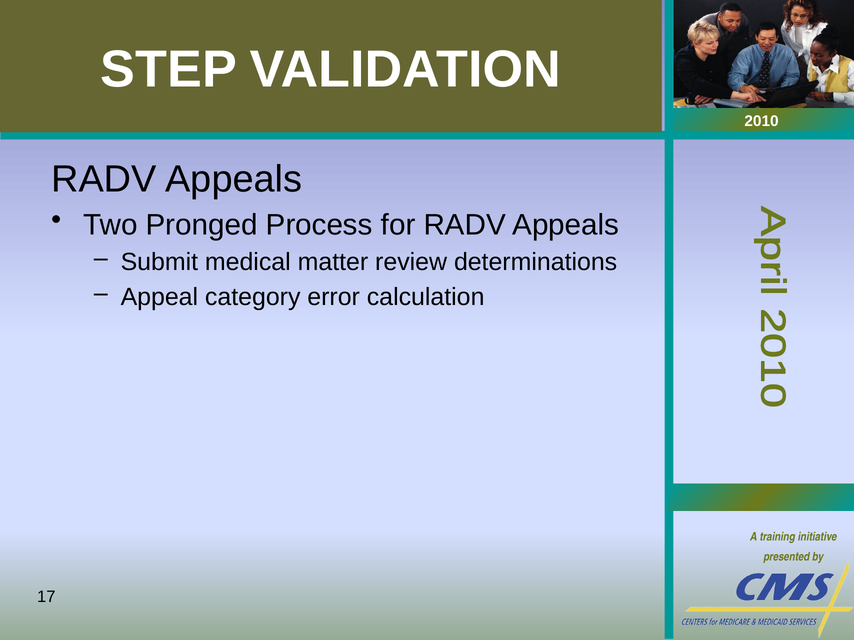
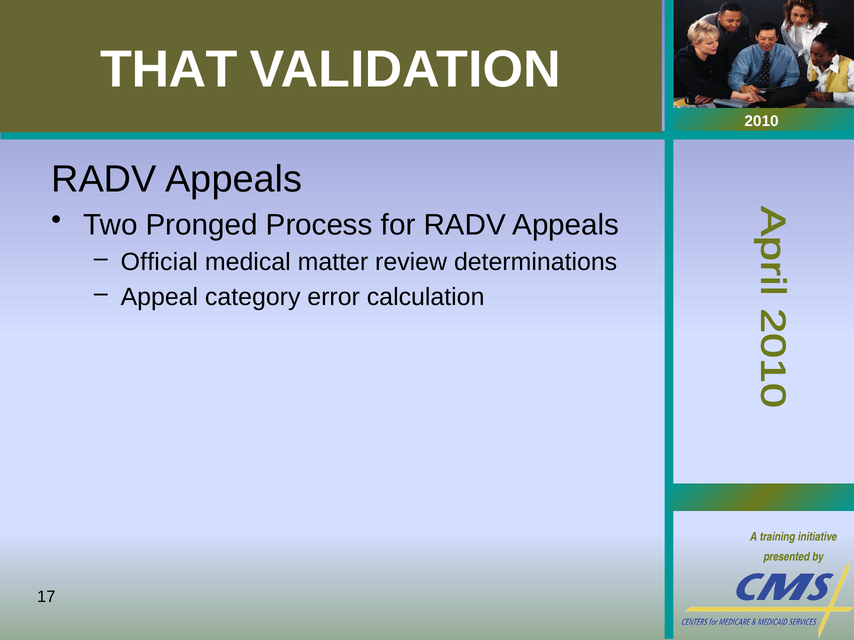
STEP: STEP -> THAT (169, 70)
Submit: Submit -> Official (159, 262)
